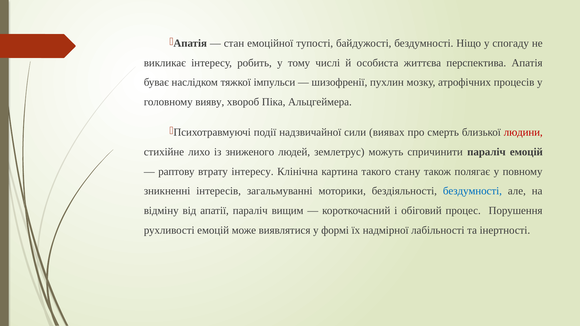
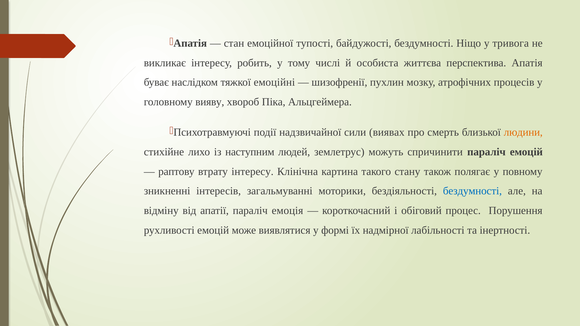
спогаду: спогаду -> тривога (511, 43)
імпульси: імпульси -> емоційні (274, 82)
людини colour: red -> orange (523, 132)
зниженого: зниженого -> наступним (250, 152)
вищим: вищим -> емоція (287, 211)
